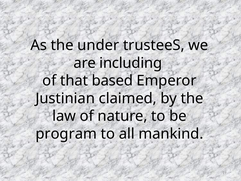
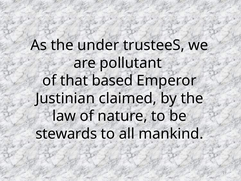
including: including -> pollutant (131, 63)
program: program -> stewards (66, 134)
